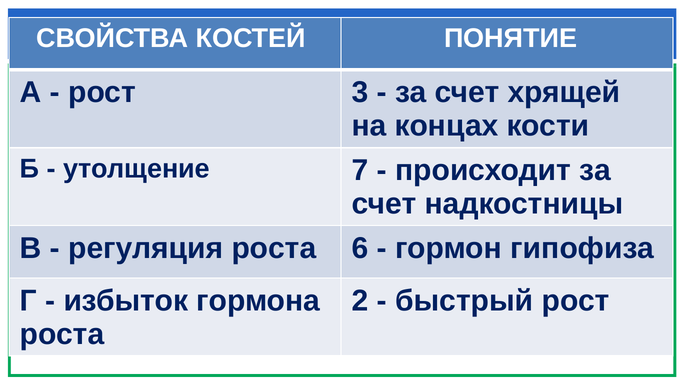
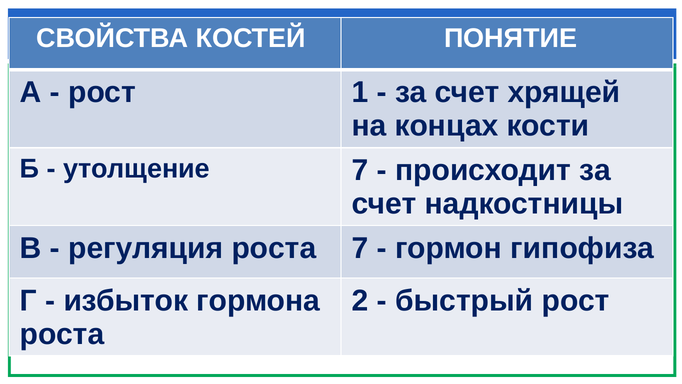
3: 3 -> 1 (360, 92)
роста 6: 6 -> 7 (360, 248)
